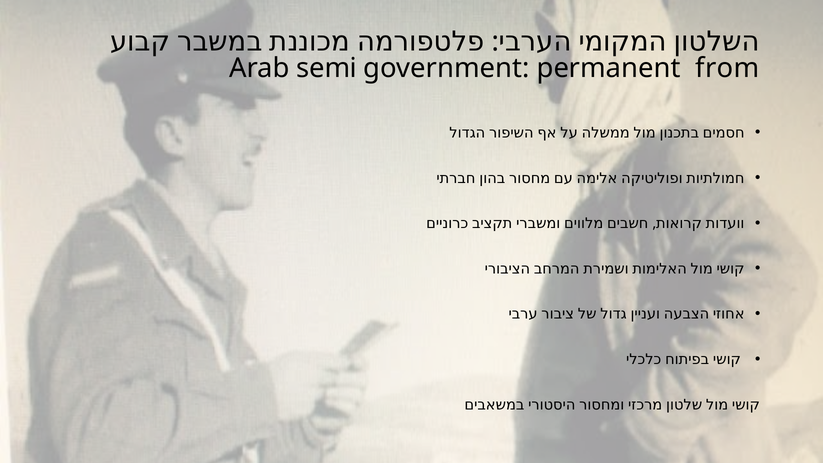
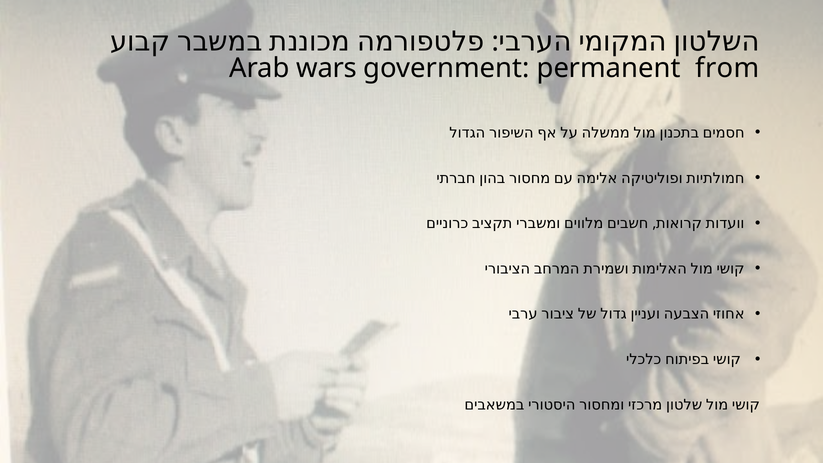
semi: semi -> wars (327, 68)
